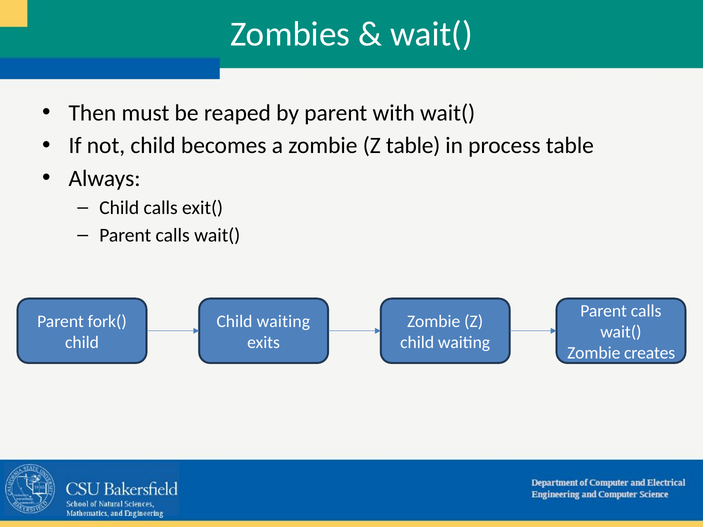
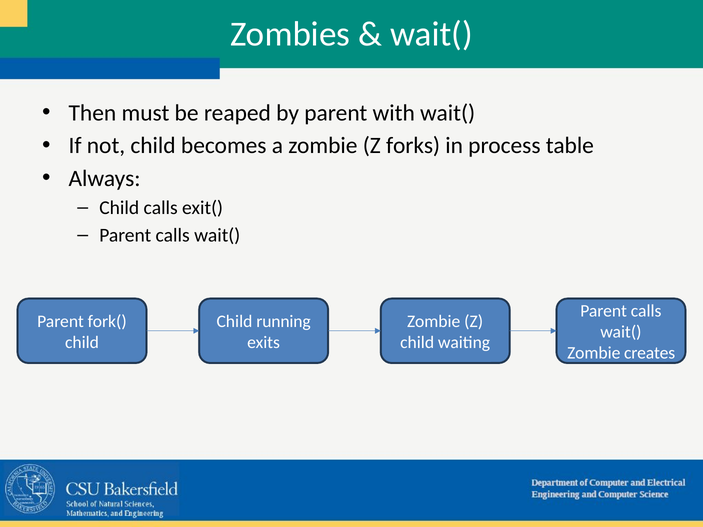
Z table: table -> forks (413, 146)
waiting: waiting -> running (284, 322)
